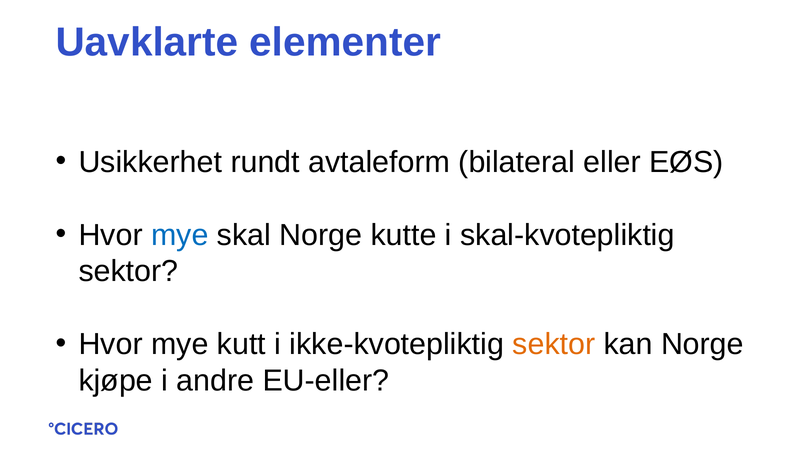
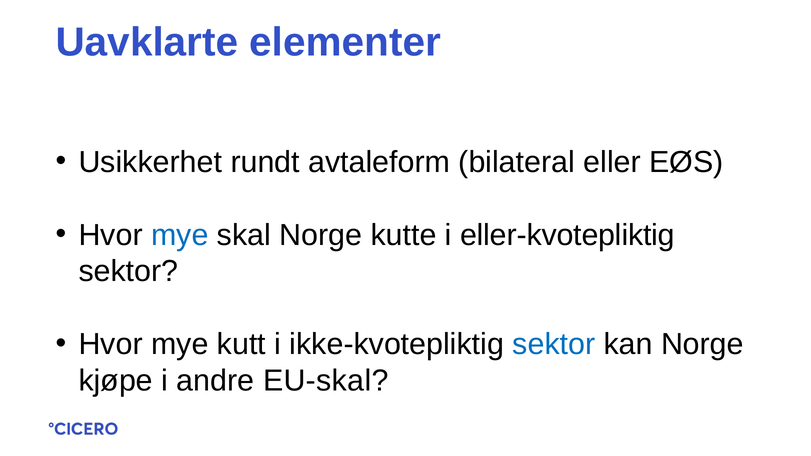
skal-kvotepliktig: skal-kvotepliktig -> eller-kvotepliktig (567, 235)
sektor colour: orange -> blue (554, 345)
EU-eller: EU-eller -> EU-skal (326, 381)
